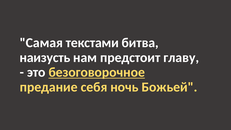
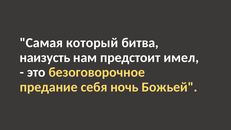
текстами: текстами -> который (92, 43)
главу: главу -> имел (181, 58)
безоговорочное underline: present -> none (97, 72)
